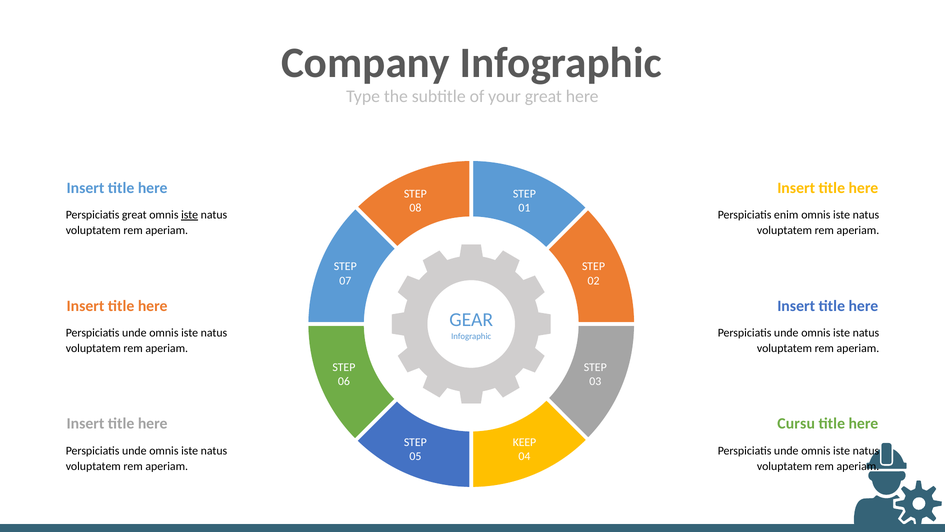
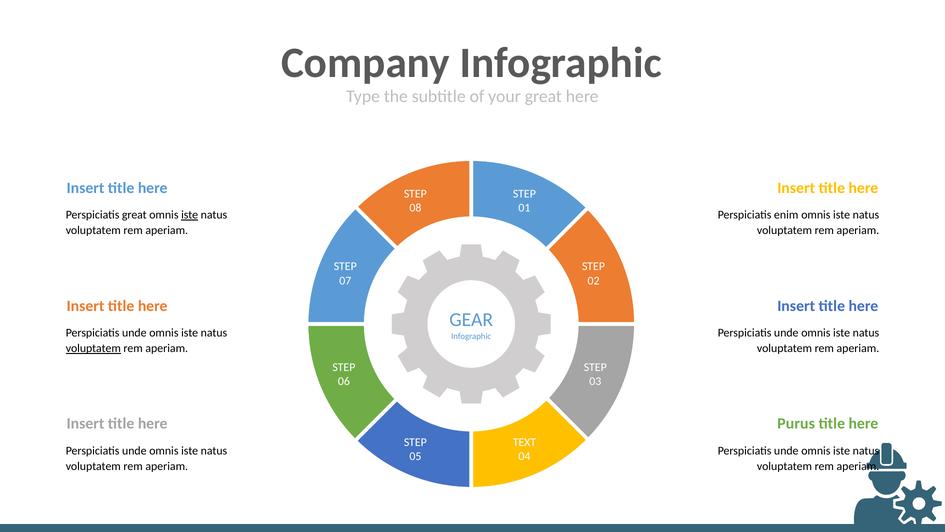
voluptatem underline: none -> present (93, 348)
Cursu: Cursu -> Purus (796, 423)
KEEP: KEEP -> TEXT (524, 442)
